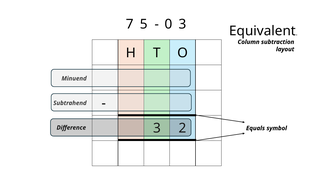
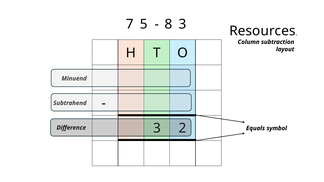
0: 0 -> 8 (169, 24)
Equivalent: Equivalent -> Resources (262, 31)
